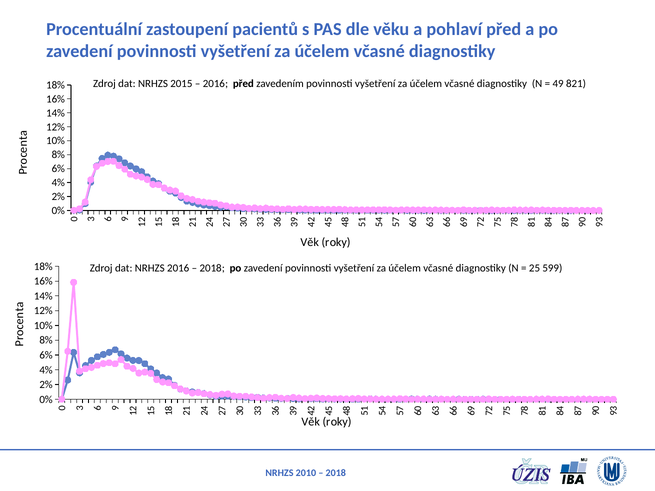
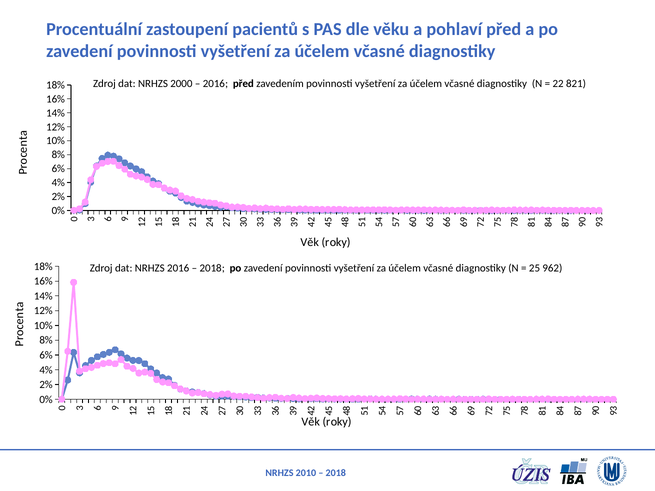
2015: 2015 -> 2000 (181, 84)
49: 49 -> 22 (558, 84)
599: 599 -> 962 (552, 268)
